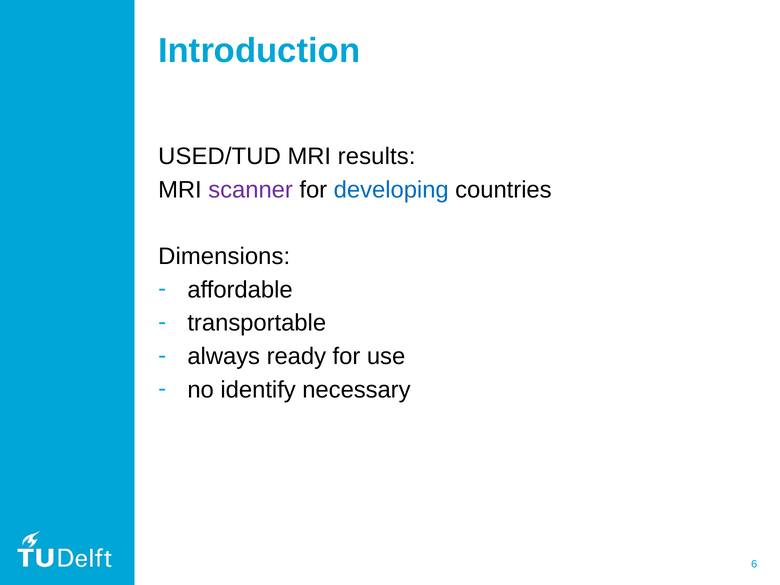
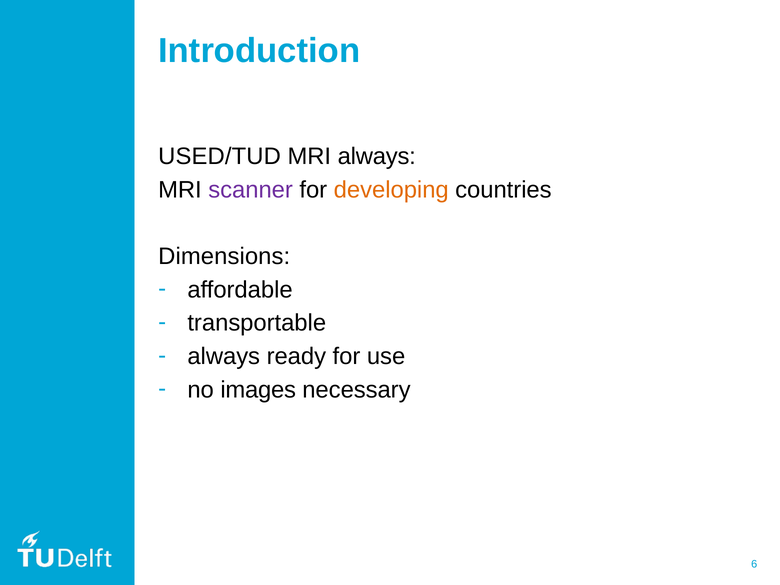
MRI results: results -> always (377, 156)
developing colour: blue -> orange (391, 190)
identify: identify -> images (258, 390)
